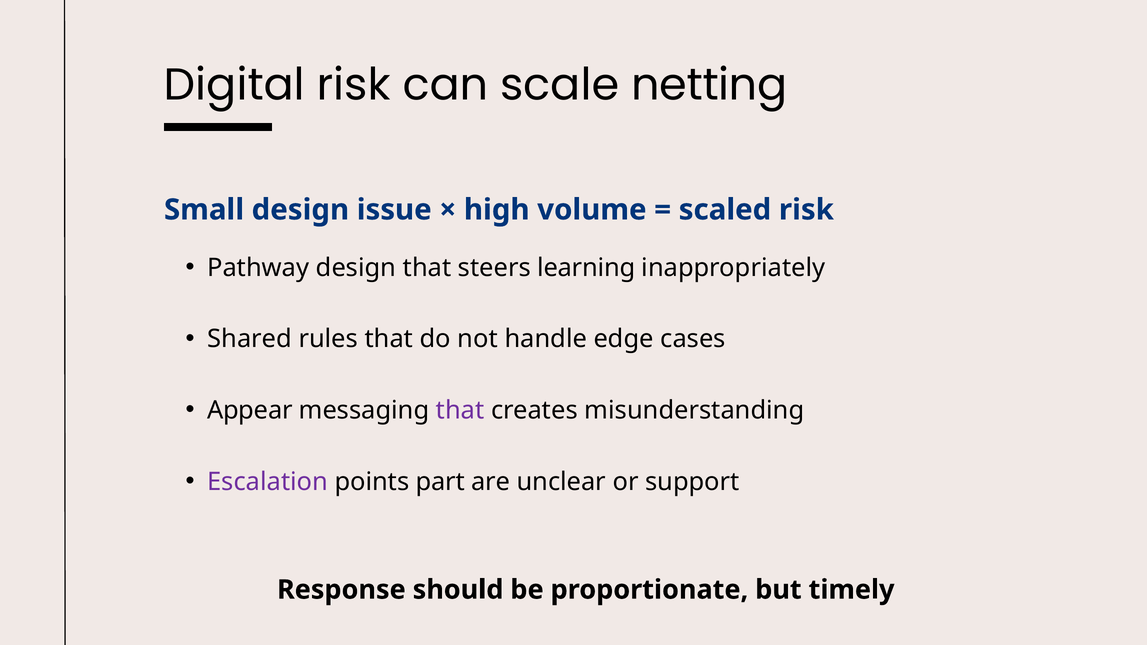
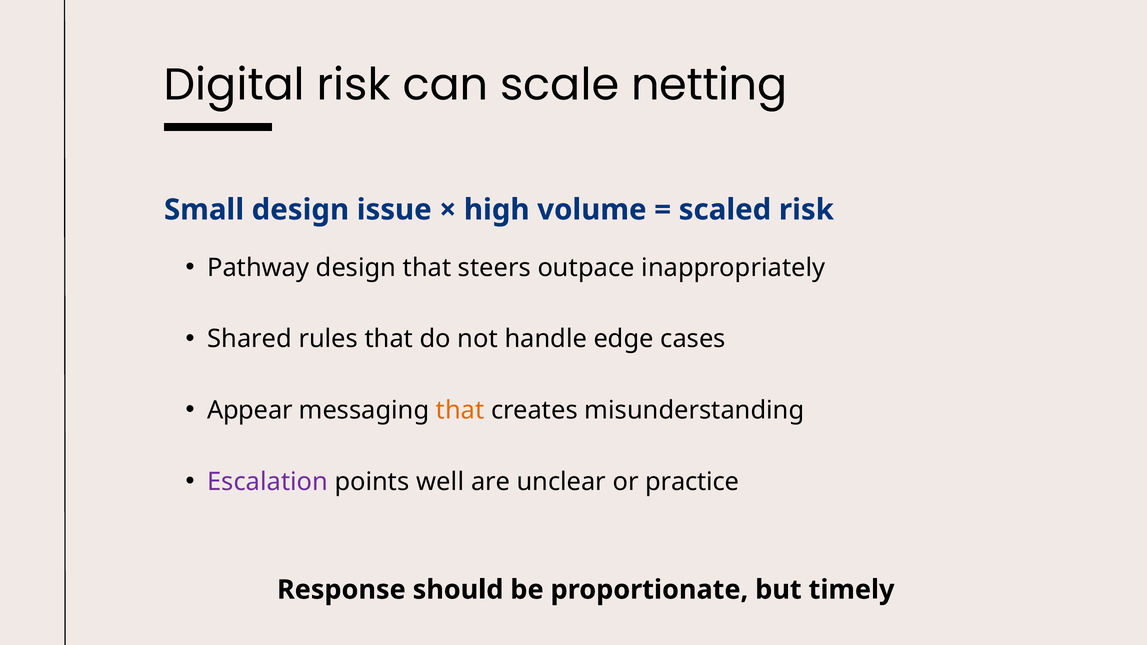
learning: learning -> outpace (586, 268)
that colour: purple -> orange (460, 411)
part: part -> well (440, 482)
support: support -> practice (692, 482)
